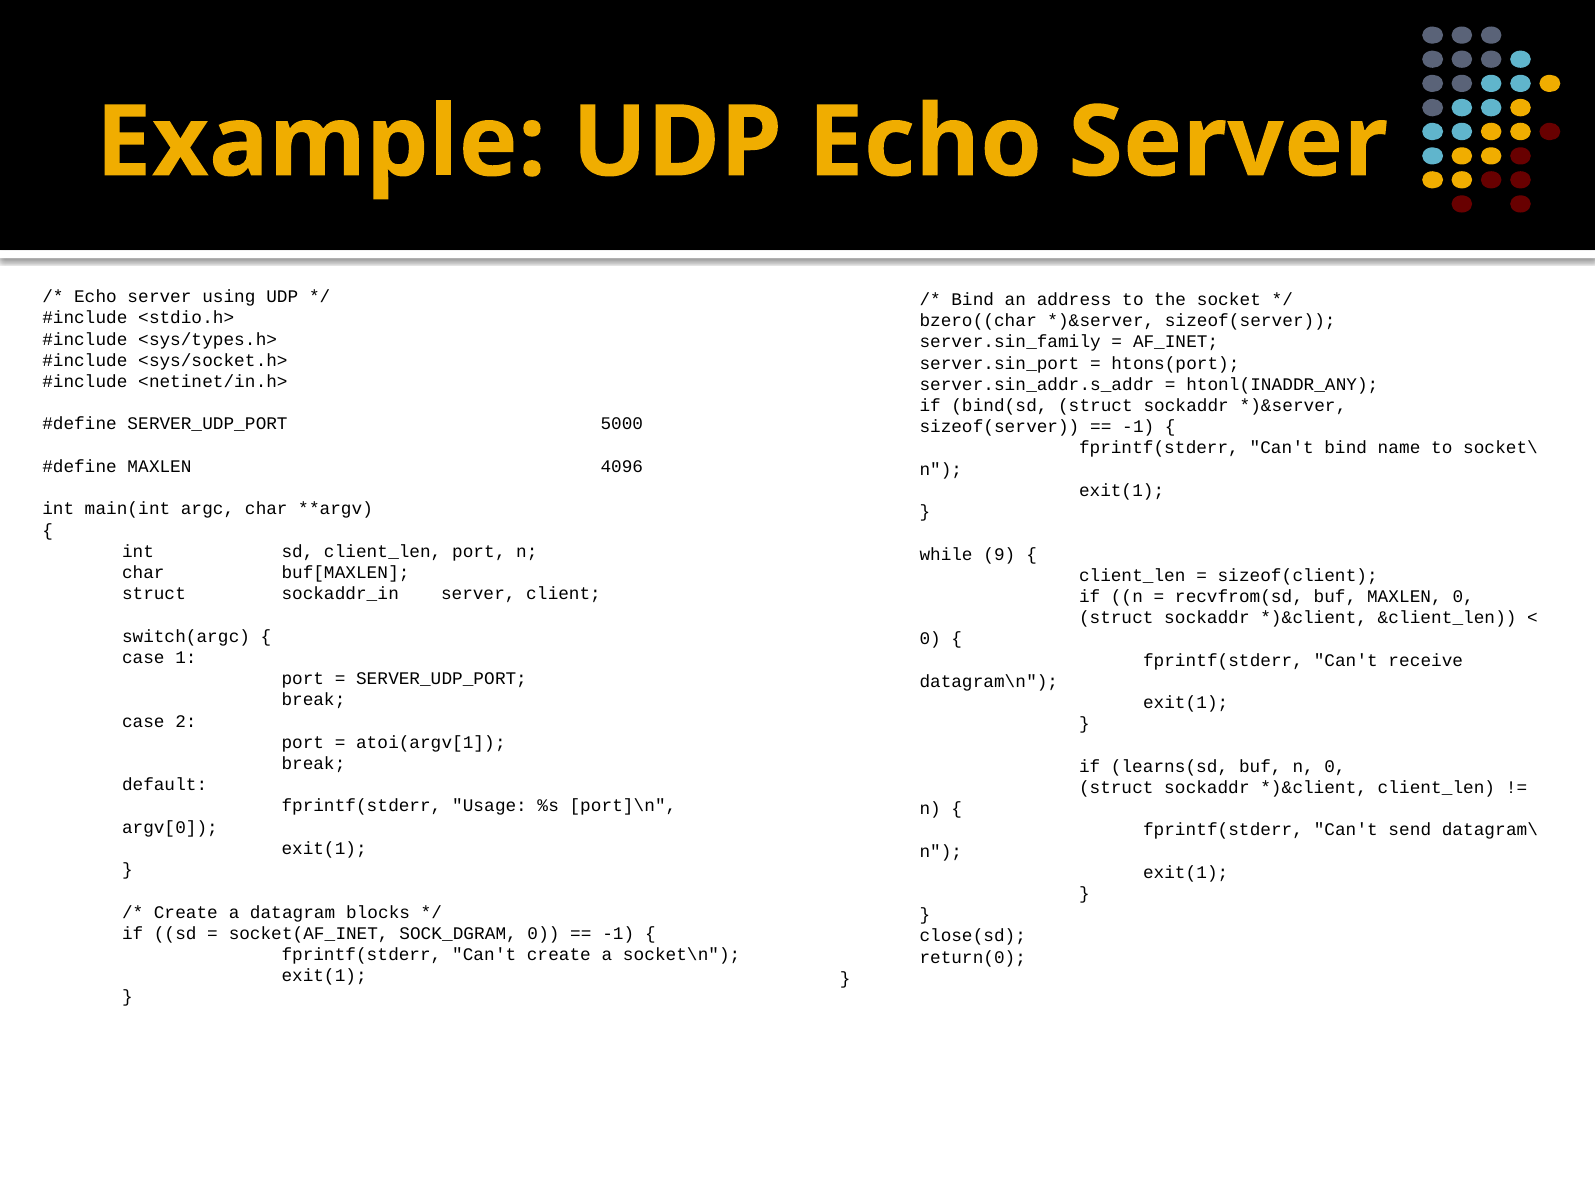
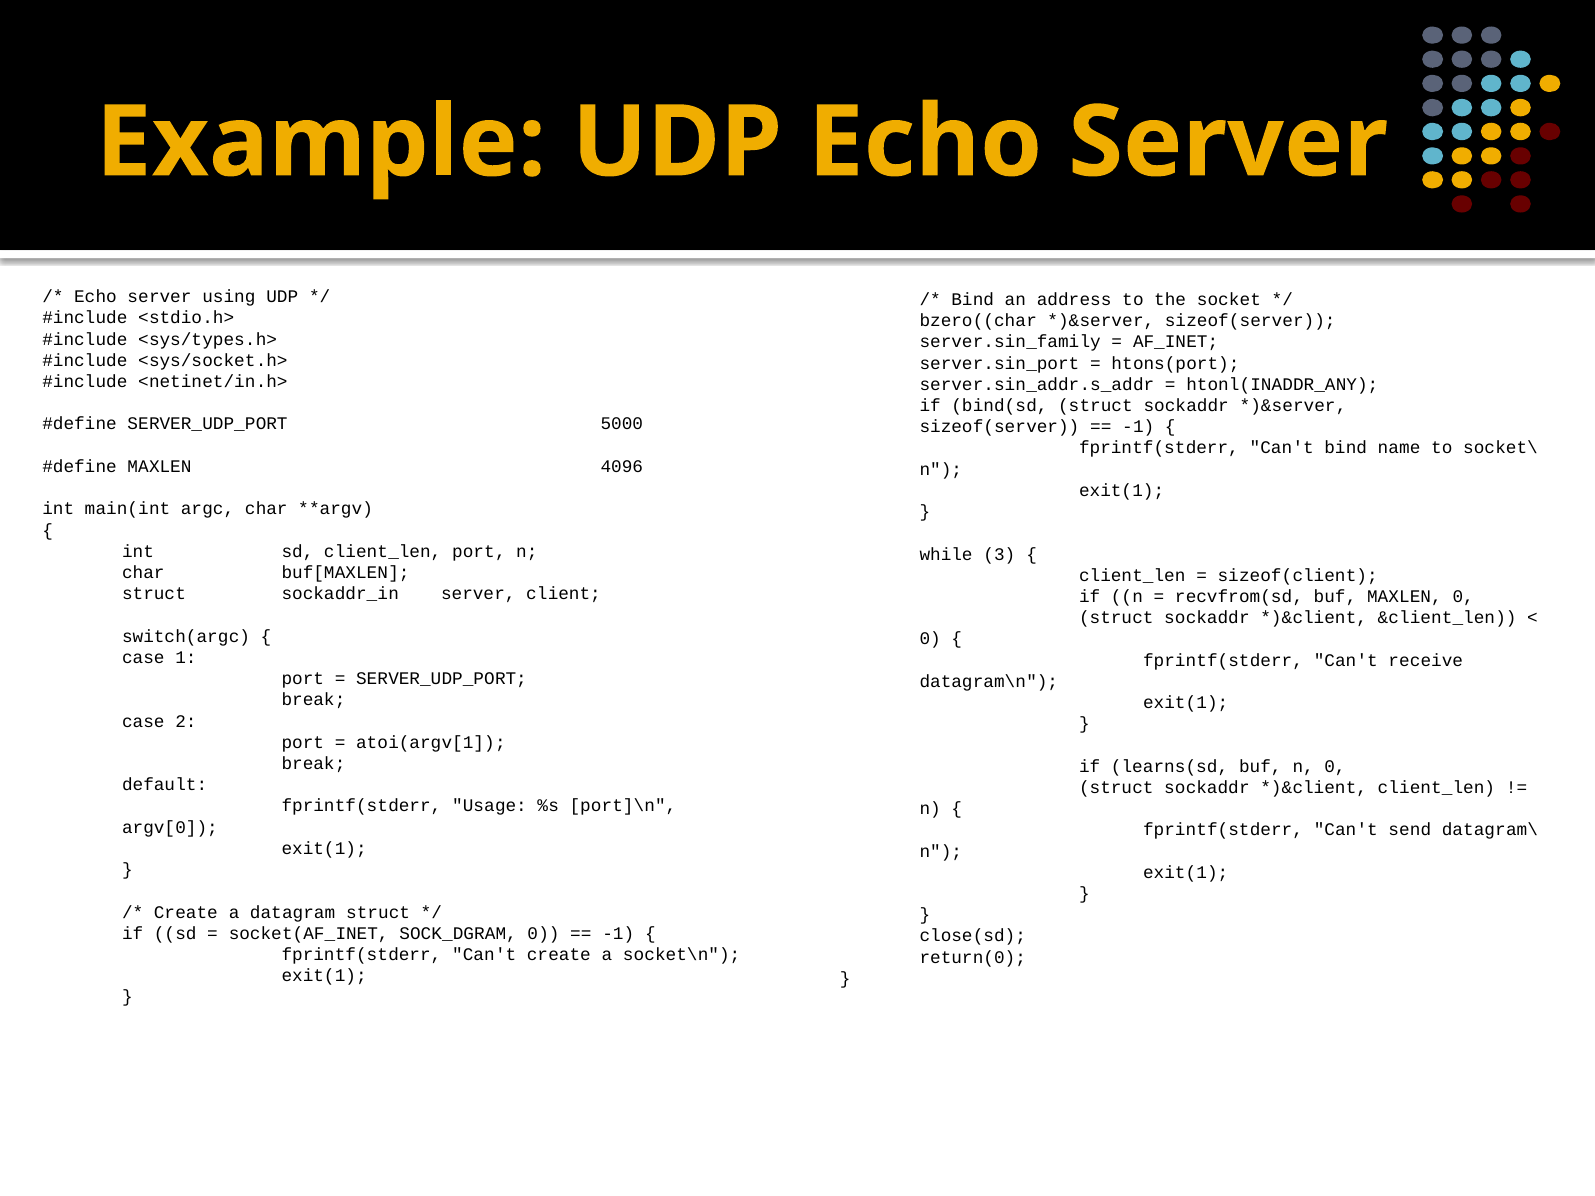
9: 9 -> 3 (999, 554)
datagram blocks: blocks -> struct (378, 912)
